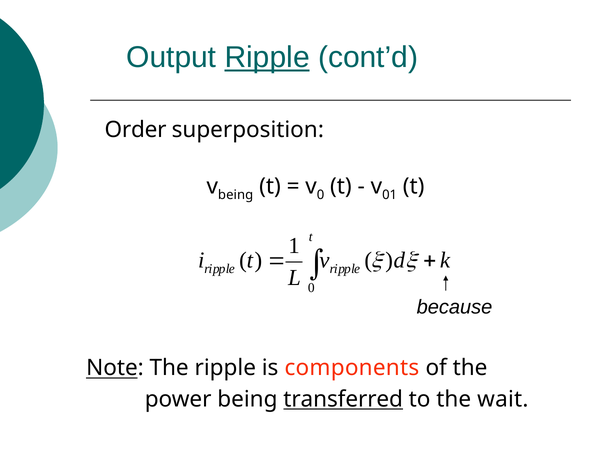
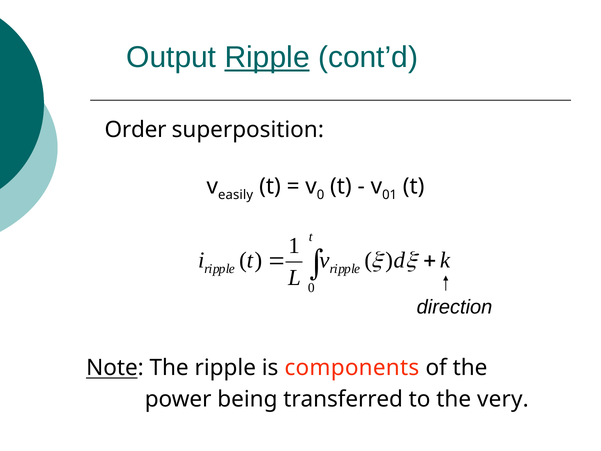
being: being -> easily (236, 195)
because: because -> direction (455, 307)
transferred underline: present -> none (343, 399)
wait: wait -> very (503, 399)
